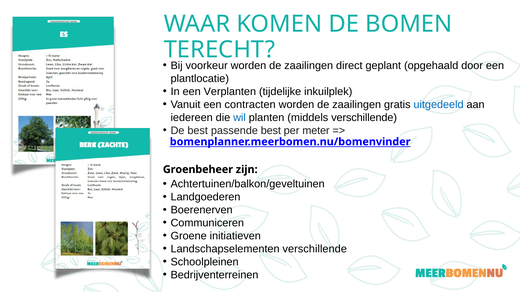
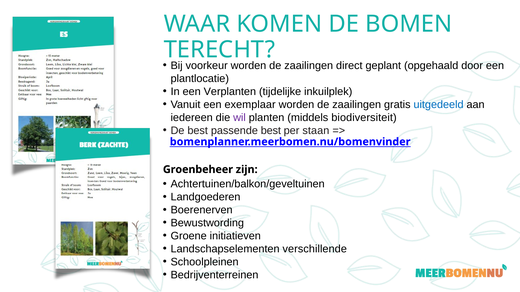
contracten: contracten -> exemplaar (250, 105)
wil colour: blue -> purple (239, 118)
middels verschillende: verschillende -> biodiversiteit (364, 118)
meter: meter -> staan (316, 131)
Communiceren: Communiceren -> Bewustwording (207, 223)
